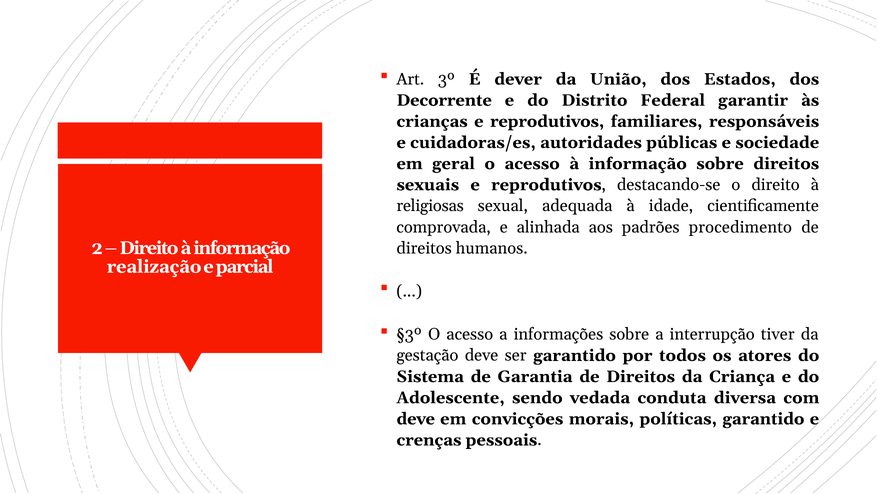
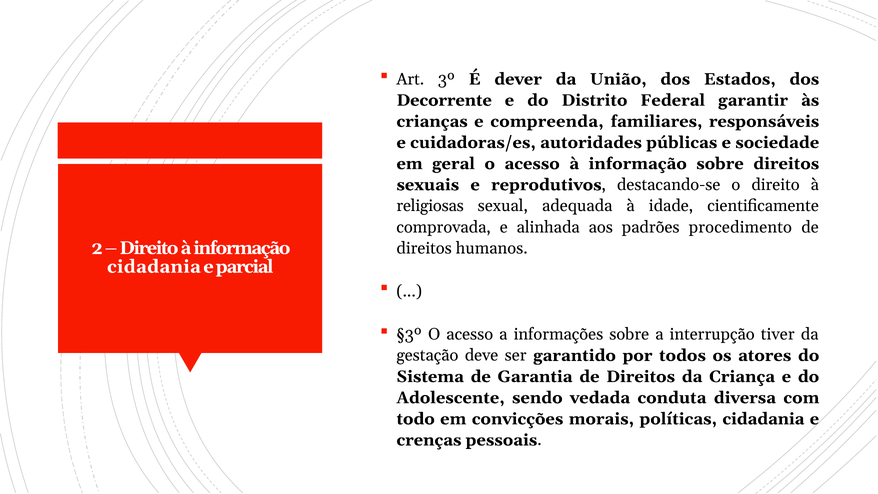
crianças e reprodutivos: reprodutivos -> compreenda (547, 121)
realização: realização -> cidadania (154, 267)
deve: deve -> todo (416, 419)
políticas garantido: garantido -> cidadania (763, 419)
